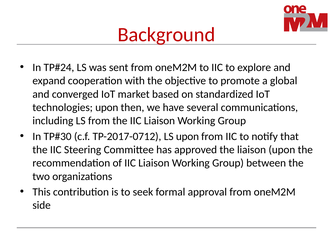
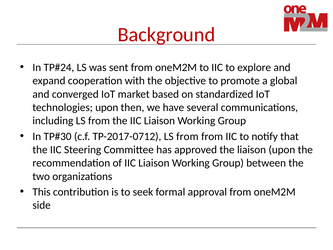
TP-2017-0712 LS upon: upon -> from (187, 136)
